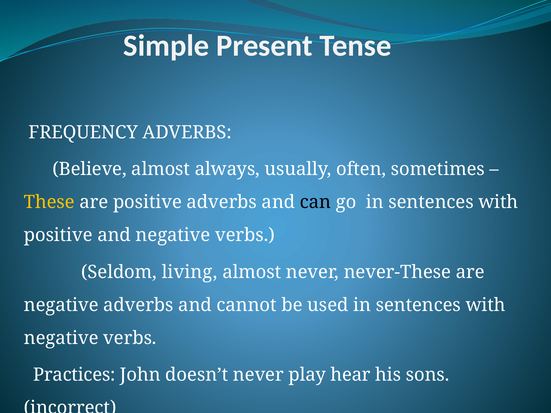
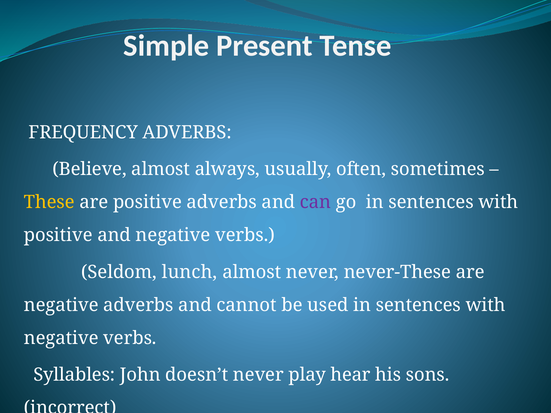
can colour: black -> purple (316, 202)
living: living -> lunch (190, 272)
Practices: Practices -> Syllables (74, 375)
